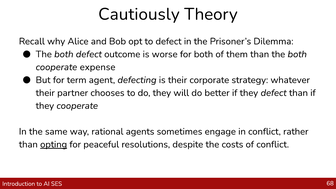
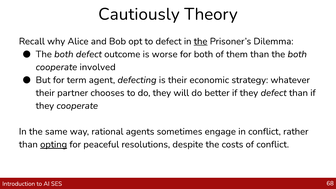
the underline: none -> present (201, 41)
expense: expense -> involved (98, 67)
corporate: corporate -> economic (209, 80)
